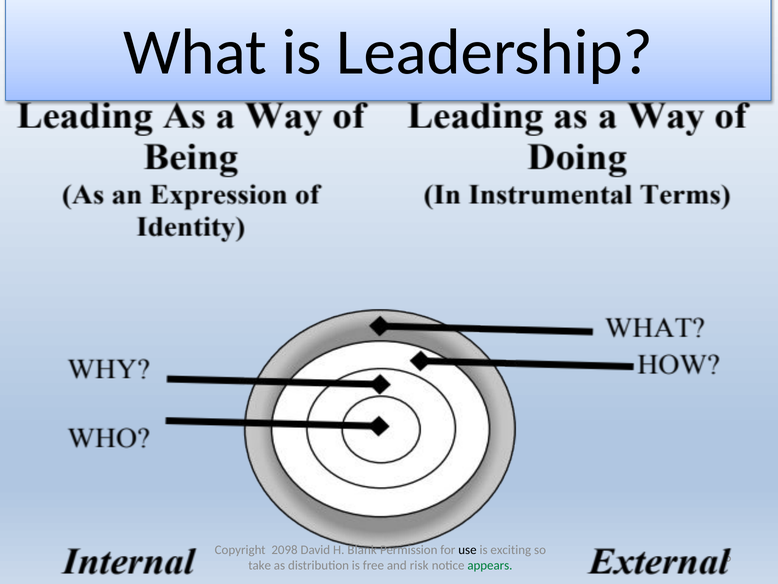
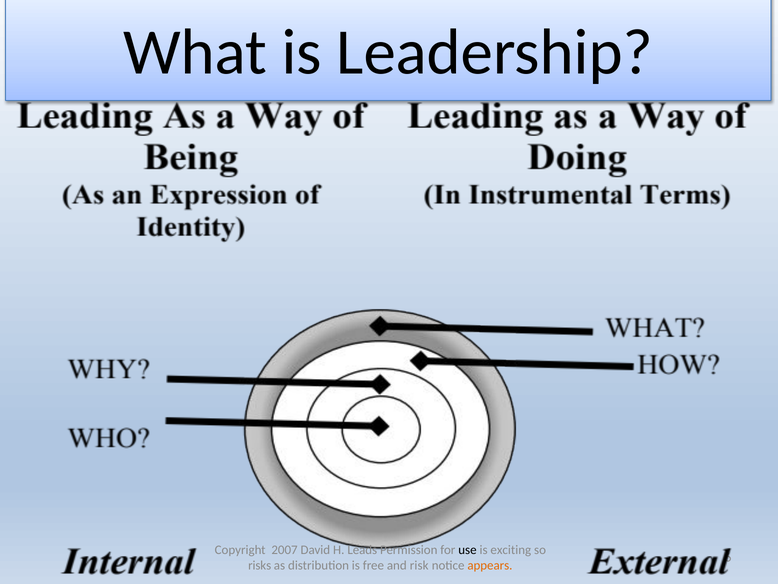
2098: 2098 -> 2007 (285, 549)
Blank: Blank -> Leads (362, 549)
take: take -> risks (260, 565)
appears colour: green -> orange (490, 565)
